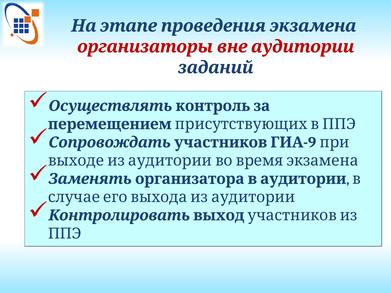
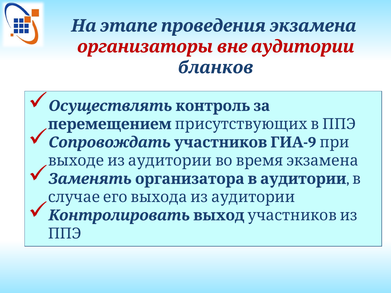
заданий: заданий -> бланков (216, 68)
